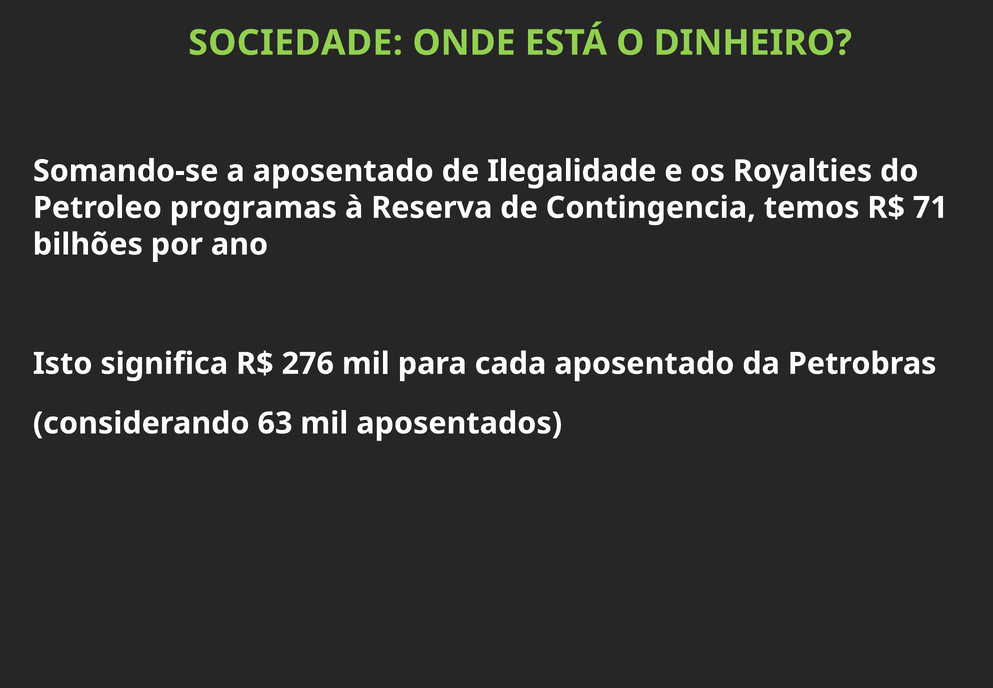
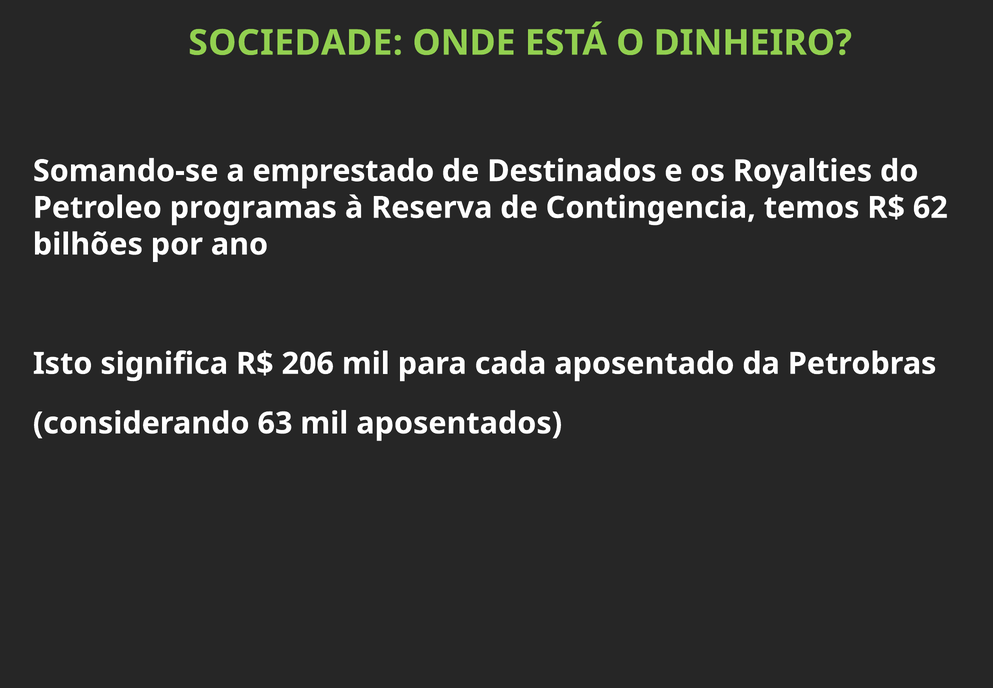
a aposentado: aposentado -> emprestado (343, 171)
Ilegalidade: Ilegalidade -> Destinados (572, 171)
71: 71 -> 62 (930, 208)
276: 276 -> 206 (308, 363)
